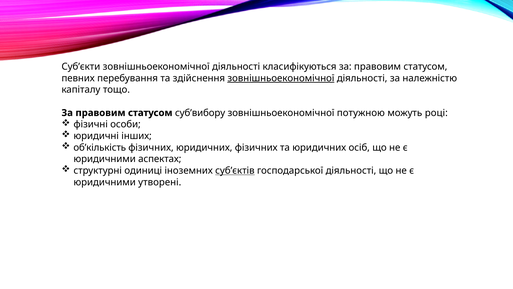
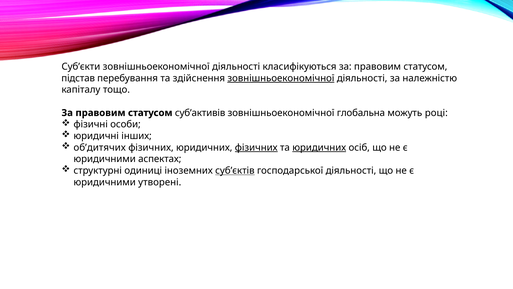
певних: певних -> підстав (78, 78)
суб’вибору: суб’вибору -> суб’активів (200, 113)
потужною: потужною -> глобальна (361, 113)
об’кількість: об’кількість -> об’дитячих (100, 147)
фізичних underline: none -> present (256, 147)
юридичних underline: none -> present (319, 147)
